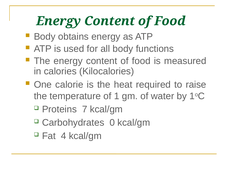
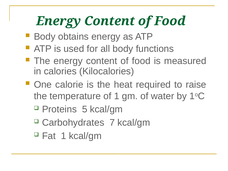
7: 7 -> 5 (85, 109)
0: 0 -> 7 (112, 123)
4: 4 -> 1 (64, 136)
